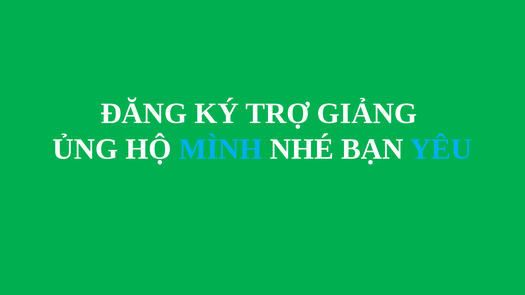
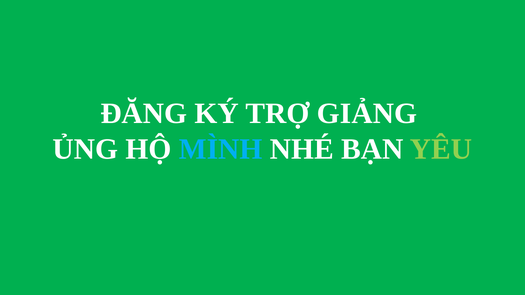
YÊU colour: light blue -> light green (441, 149)
